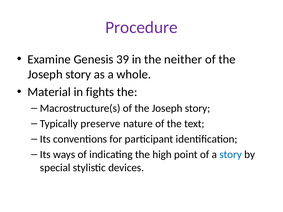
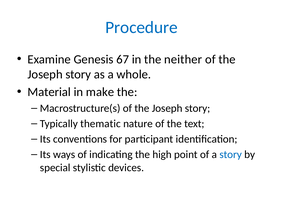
Procedure colour: purple -> blue (141, 27)
39: 39 -> 67 (123, 59)
fights: fights -> make (100, 92)
preserve: preserve -> thematic (101, 124)
